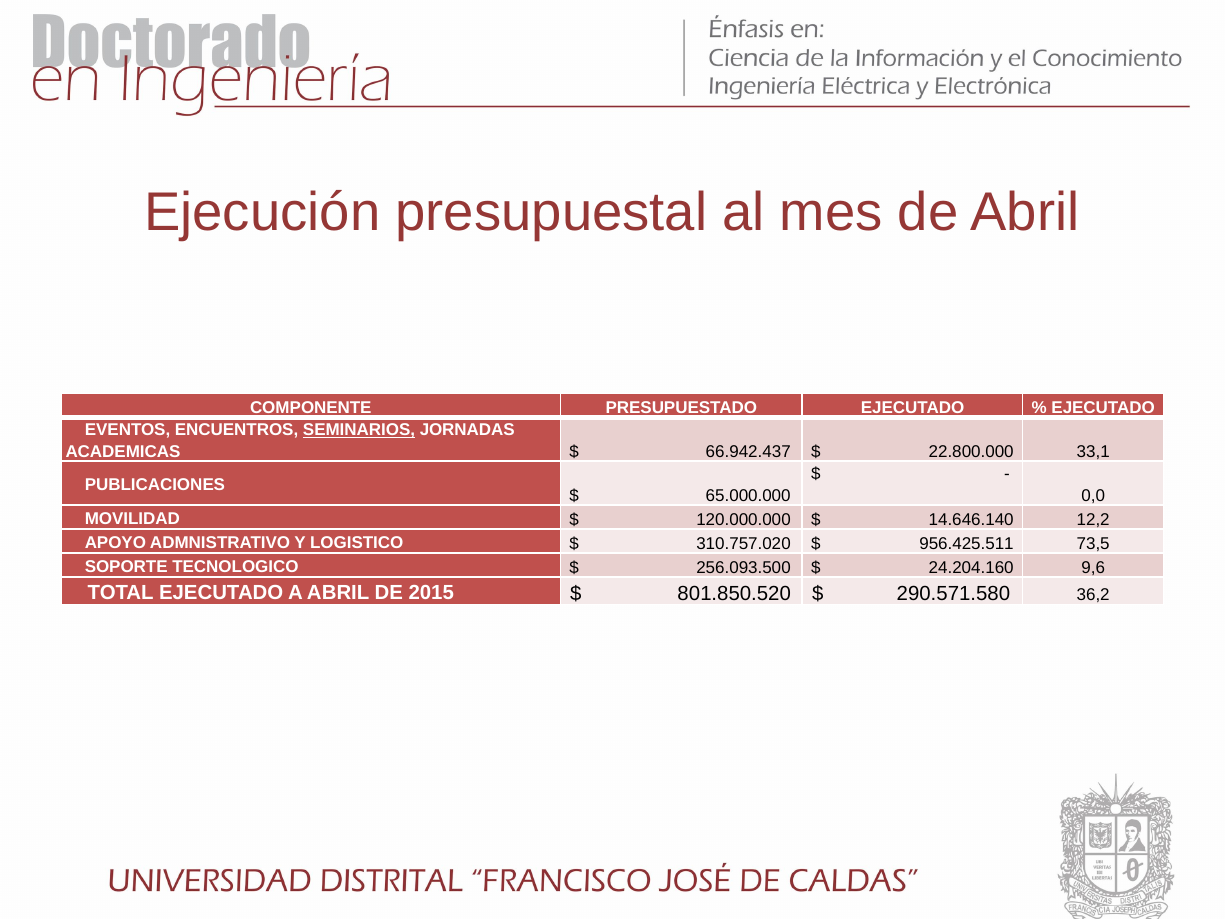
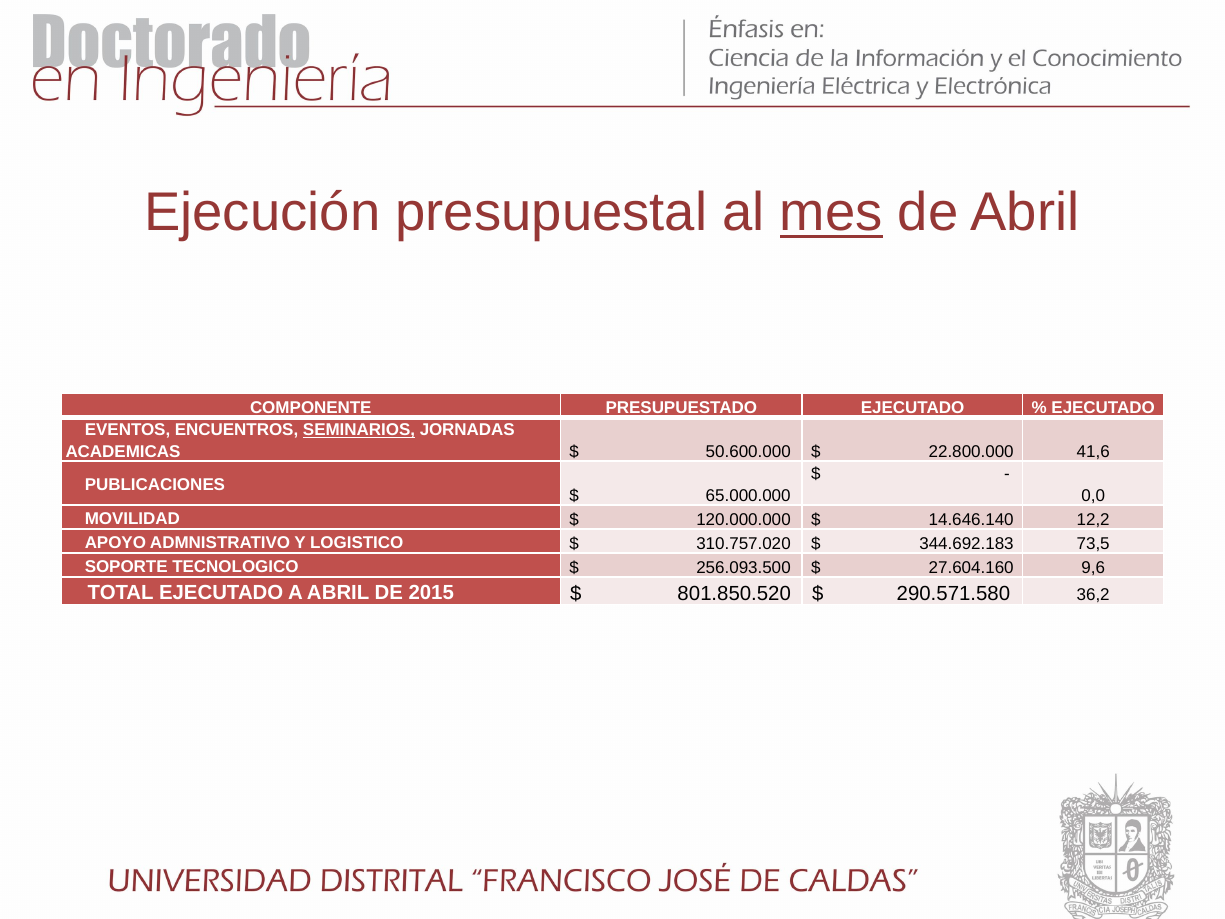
mes underline: none -> present (831, 213)
66.942.437: 66.942.437 -> 50.600.000 (748, 452)
33,1: 33,1 -> 41,6 (1093, 452)
956.425.511: 956.425.511 -> 344.692.183 (967, 543)
24.204.160: 24.204.160 -> 27.604.160 (971, 567)
